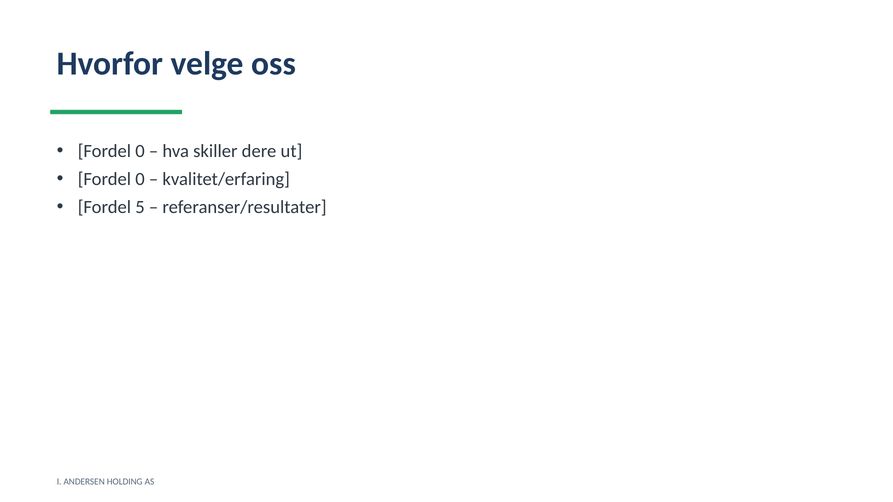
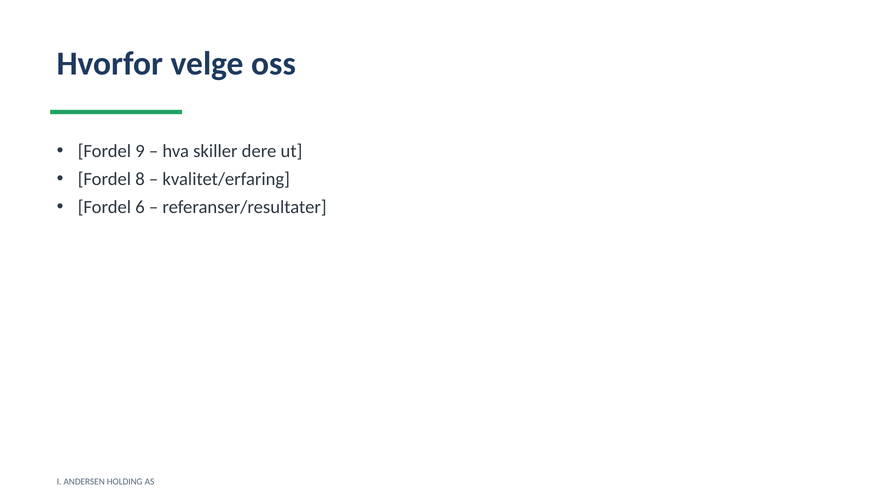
0: 0 -> 9 (140, 151)
0: 0 -> 8 (140, 179)
5: 5 -> 6 (140, 207)
